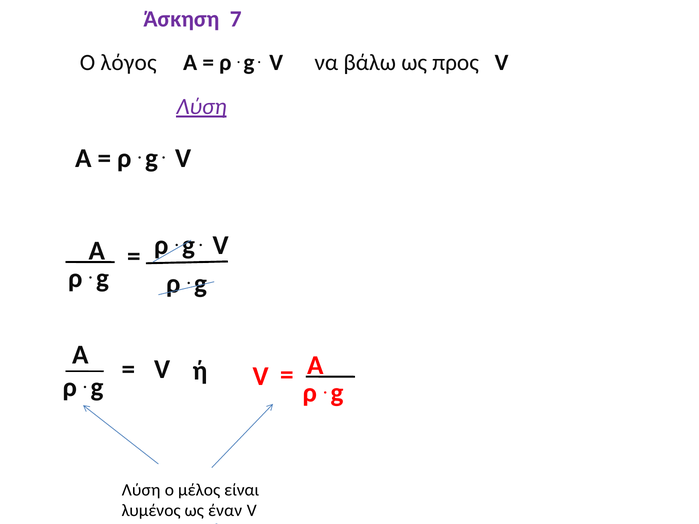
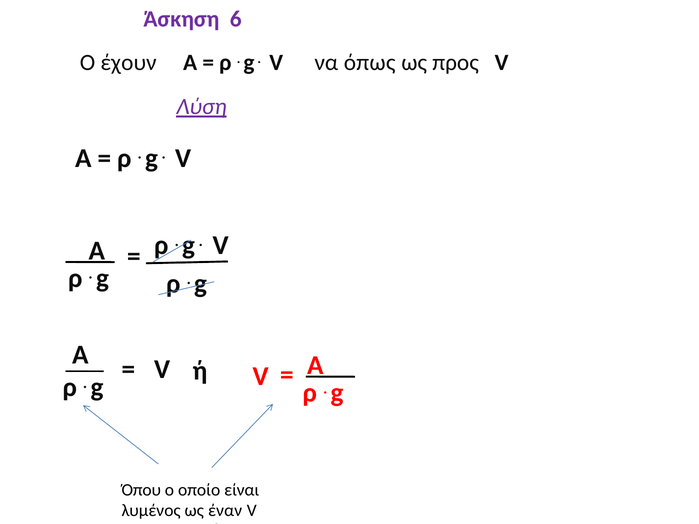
7: 7 -> 6 (236, 19)
λόγος: λόγος -> έχουν (129, 63)
βάλω: βάλω -> όπως (370, 63)
Λύση: Λύση -> Όπου (141, 490)
μέλος: μέλος -> οποίο (199, 490)
